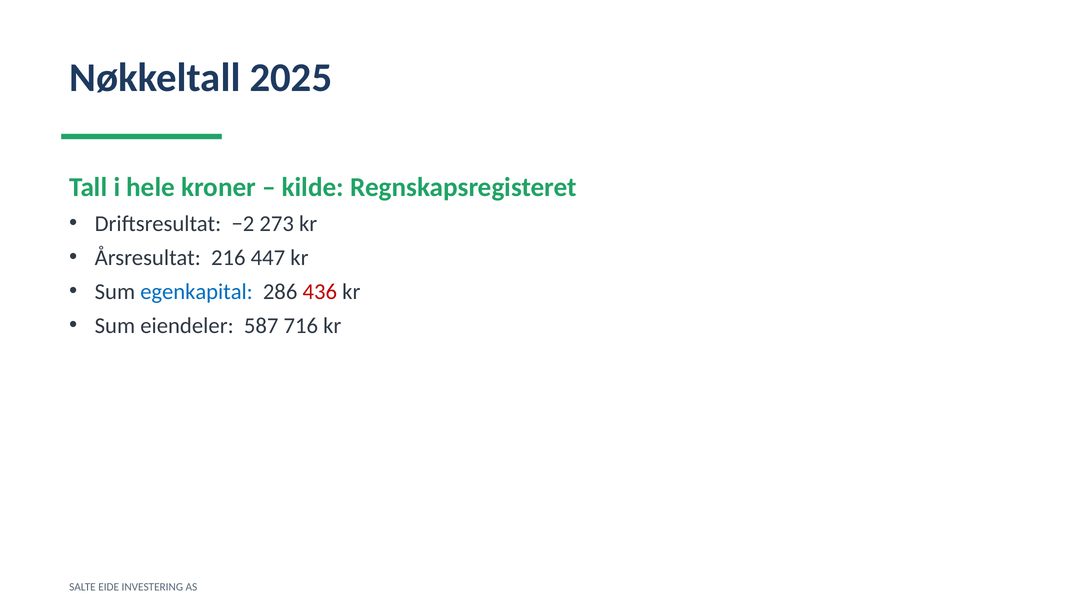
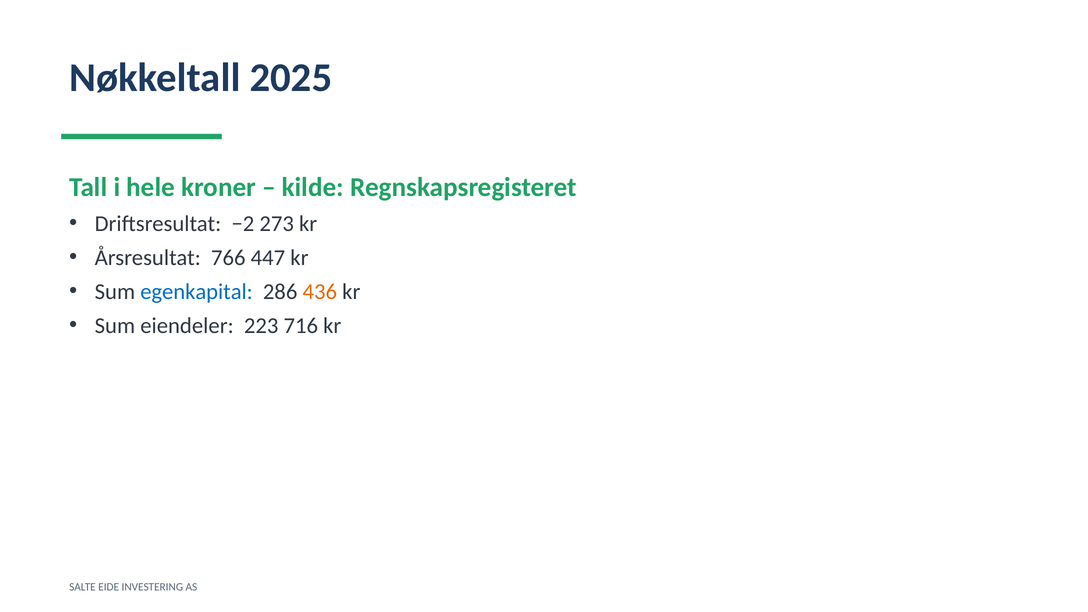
216: 216 -> 766 (228, 258)
436 colour: red -> orange (320, 292)
587: 587 -> 223 (261, 326)
